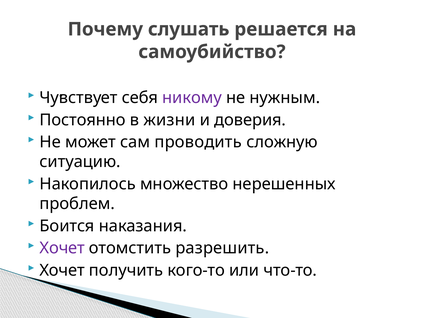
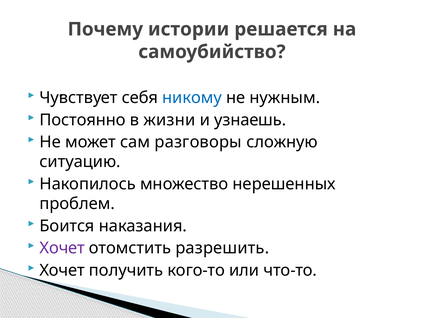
слушать: слушать -> истории (189, 29)
никому colour: purple -> blue (192, 98)
доверия: доверия -> узнаешь (250, 120)
проводить: проводить -> разговоры (198, 142)
